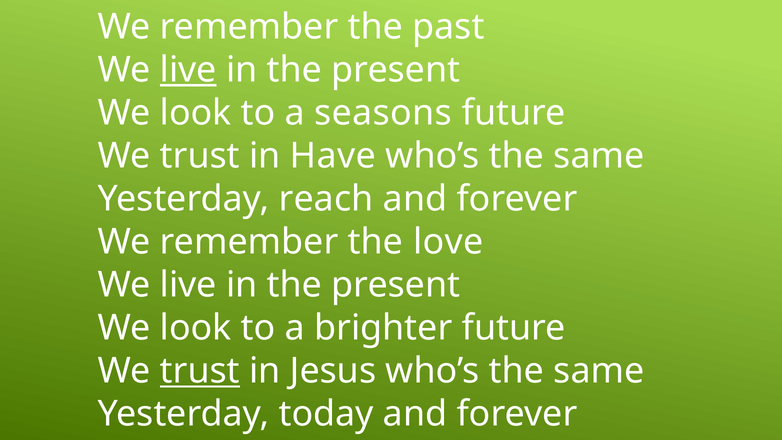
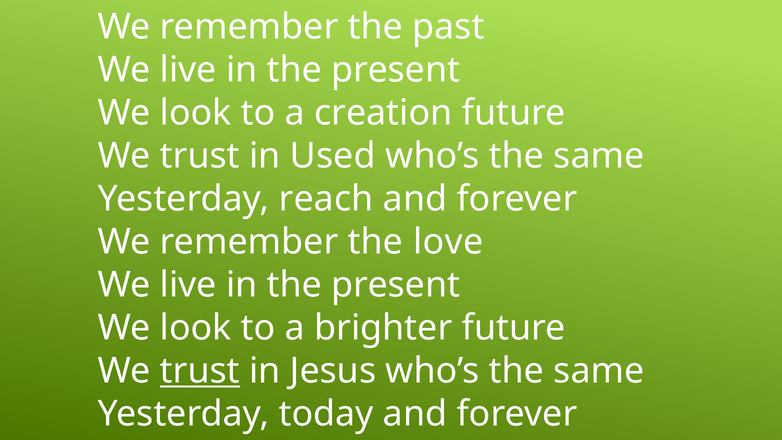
live underline: present -> none (188, 70)
seasons: seasons -> creation (383, 113)
Have: Have -> Used (333, 156)
